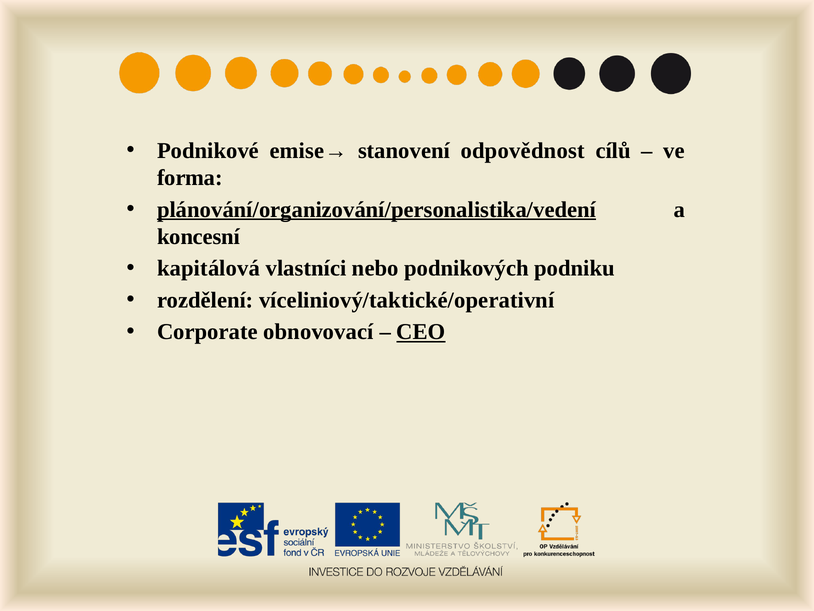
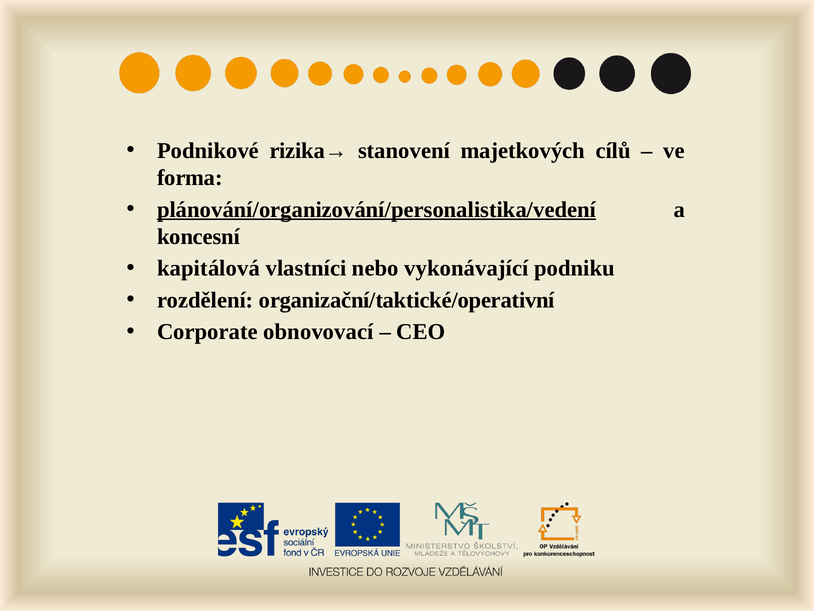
emise→: emise→ -> rizika→ (309, 151)
odpovědnost: odpovědnost -> majetkových (523, 151)
podnikových: podnikových -> vykonávající (466, 268)
víceliniový/taktické/operativní: víceliniový/taktické/operativní -> organizační/taktické/operativní (407, 300)
CEO underline: present -> none (421, 332)
